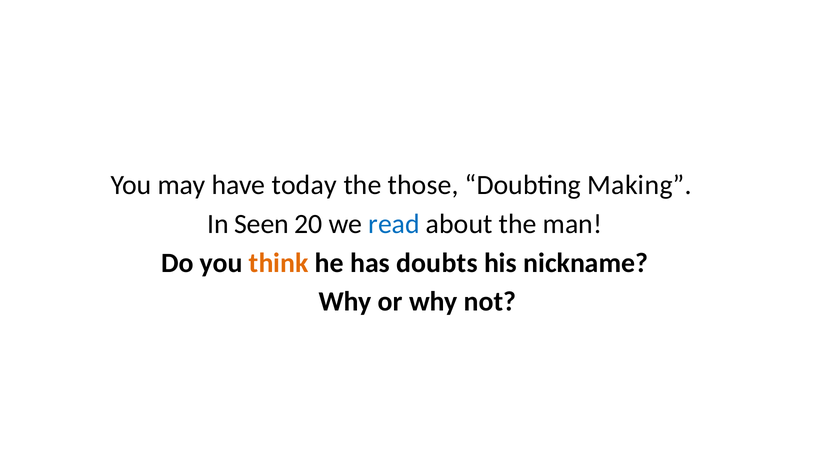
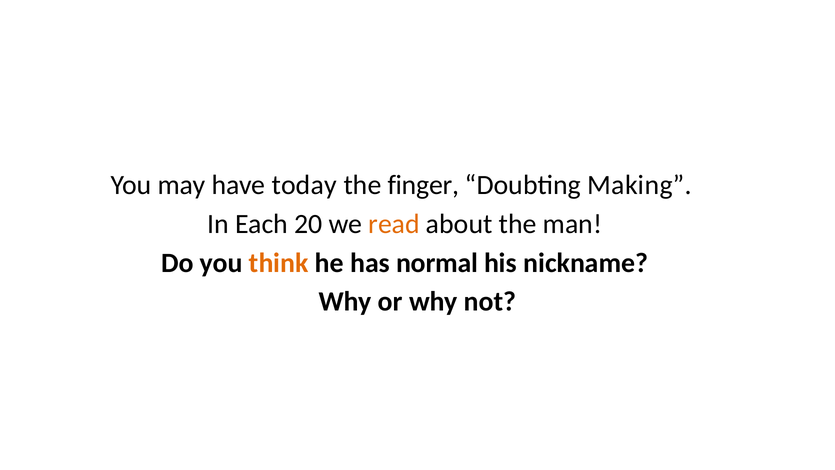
those: those -> finger (423, 185)
Seen: Seen -> Each (261, 224)
read colour: blue -> orange (394, 224)
doubts: doubts -> normal (437, 263)
